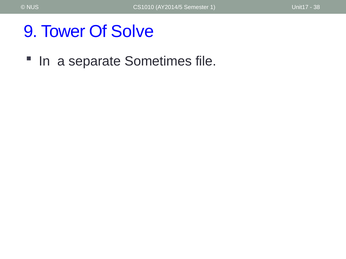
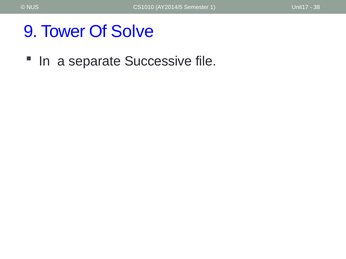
Sometimes: Sometimes -> Successive (158, 61)
